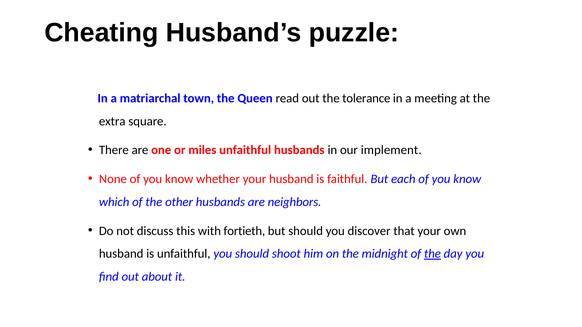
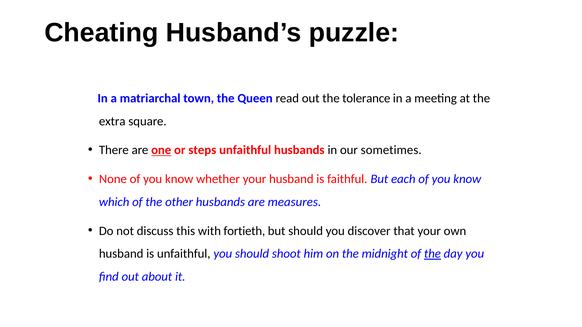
one underline: none -> present (161, 150)
miles: miles -> steps (202, 150)
implement: implement -> sometimes (391, 150)
neighbors: neighbors -> measures (294, 202)
